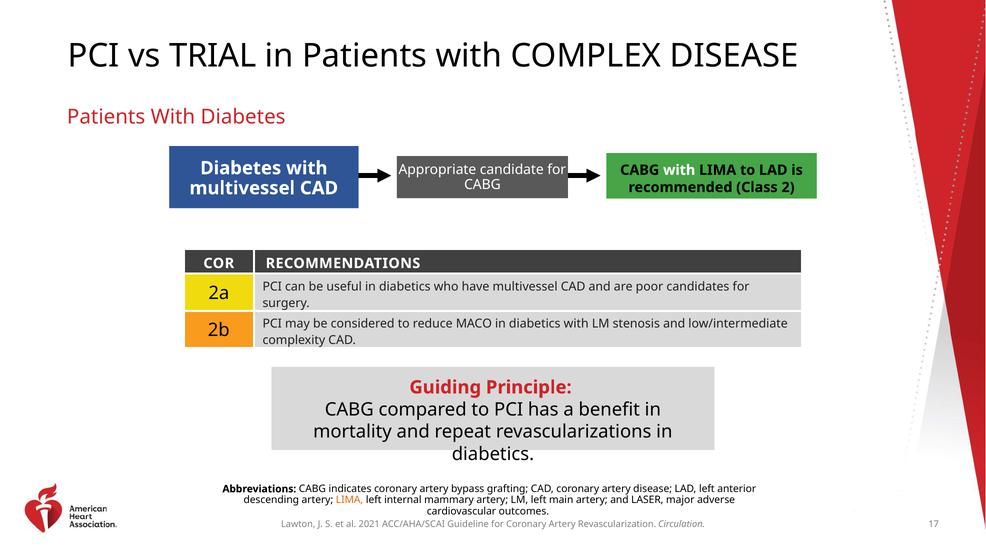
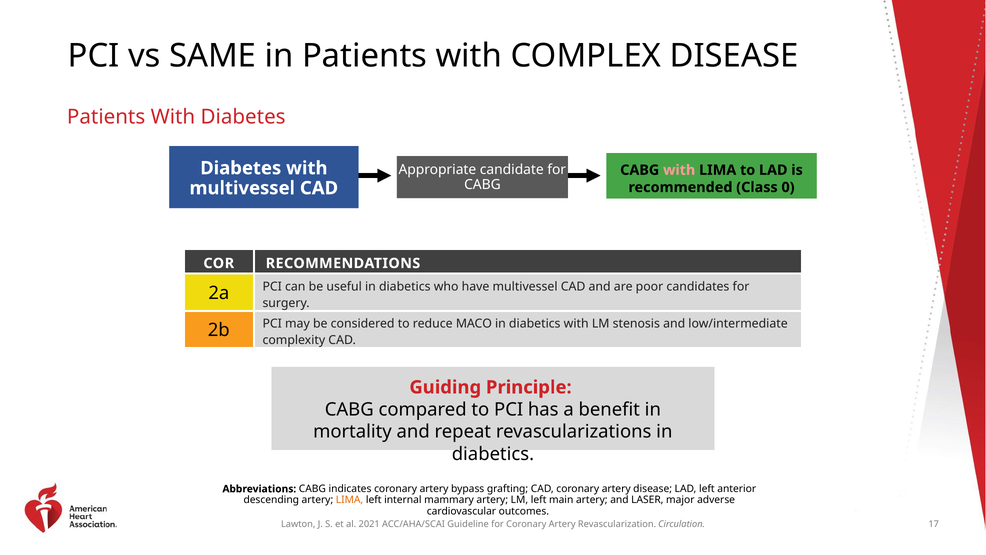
TRIAL: TRIAL -> SAME (213, 56)
with colour: white -> pink (679, 170)
2: 2 -> 0 (788, 187)
